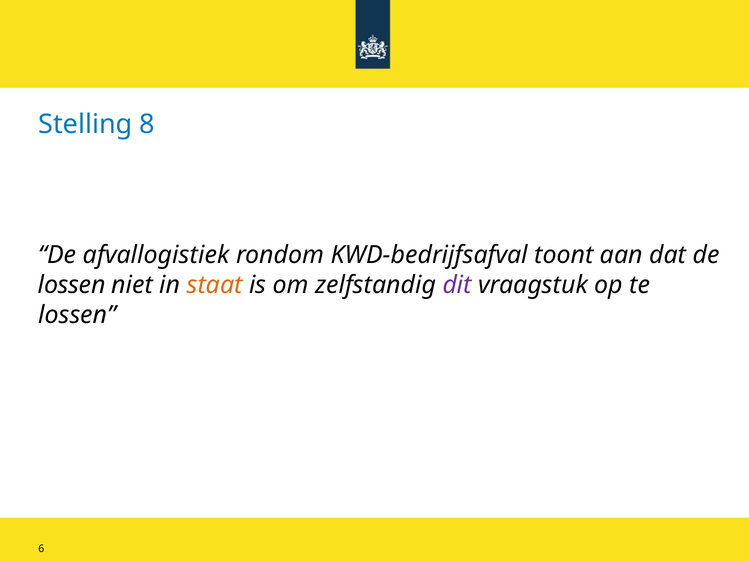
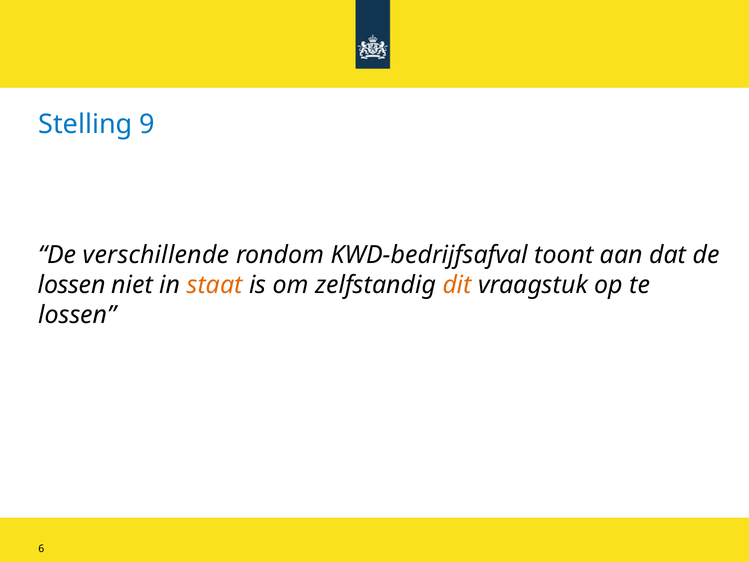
8: 8 -> 9 (147, 124)
afvallogistiek: afvallogistiek -> verschillende (156, 255)
dit colour: purple -> orange (457, 285)
